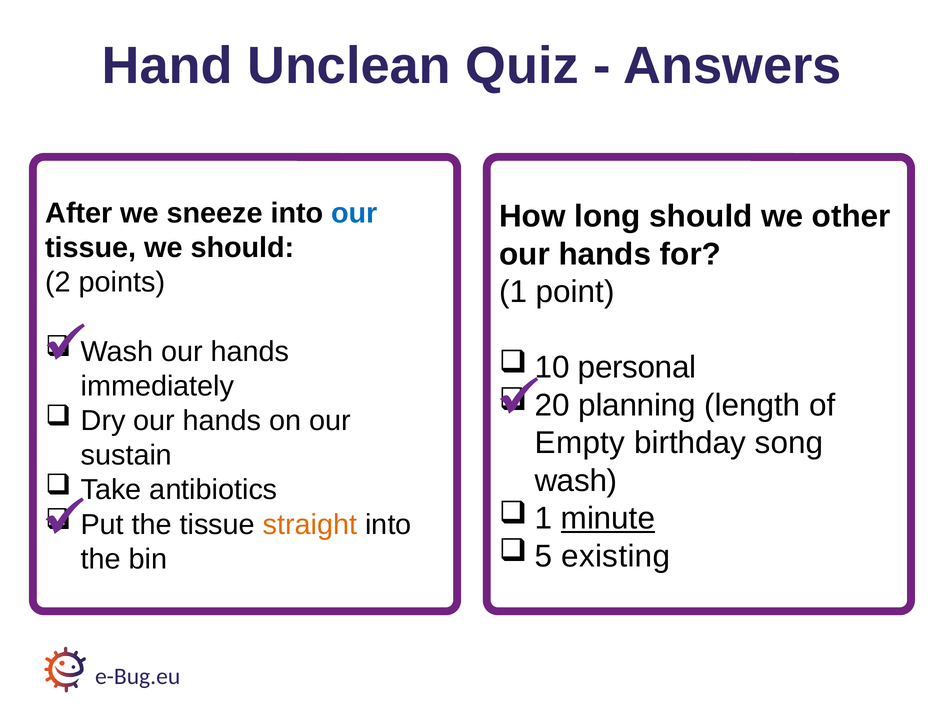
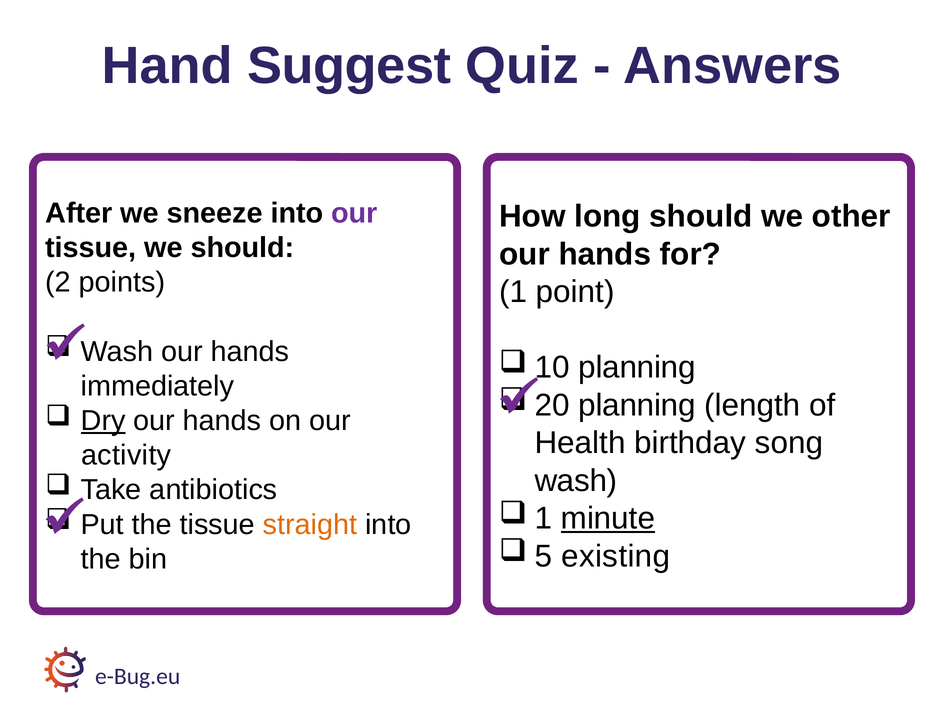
Unclean: Unclean -> Suggest (349, 66)
our colour: blue -> purple (354, 213)
personal: personal -> planning (637, 367)
Dry underline: none -> present (103, 421)
Empty: Empty -> Health (580, 443)
sustain: sustain -> activity (126, 455)
